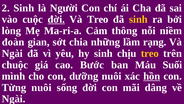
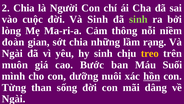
2 Sinh: Sinh -> Chia (24, 8)
đời underline: present -> none (56, 19)
Và Treo: Treo -> Sinh (98, 19)
sinh colour: yellow -> light green (138, 19)
chuộc: chuộc -> muôn (15, 65)
Từng nuôi: nuôi -> than (41, 87)
